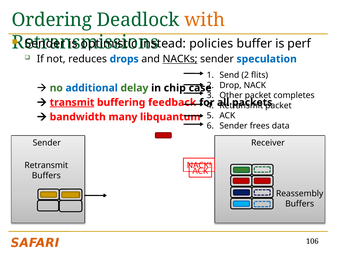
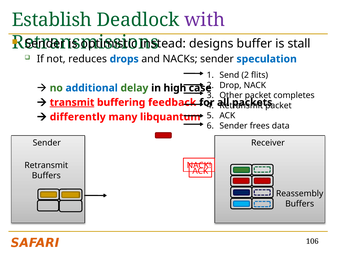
Ordering: Ordering -> Establish (52, 20)
with colour: orange -> purple (205, 20)
policies: policies -> designs (211, 44)
perf: perf -> stall (299, 44)
NACKs underline: present -> none (180, 59)
chip: chip -> high (175, 88)
bandwidth: bandwidth -> differently (78, 117)
